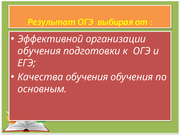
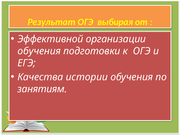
Качества обучения: обучения -> истории (87, 77)
основным: основным -> занятиям (42, 89)
